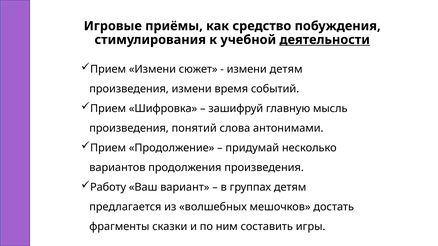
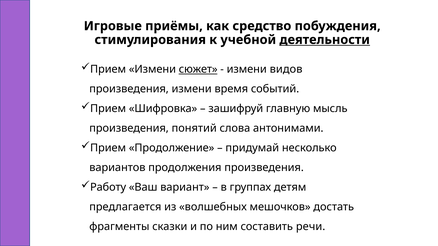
сюжет underline: none -> present (198, 69)
измени детям: детям -> видов (286, 69)
игры: игры -> речи (311, 227)
